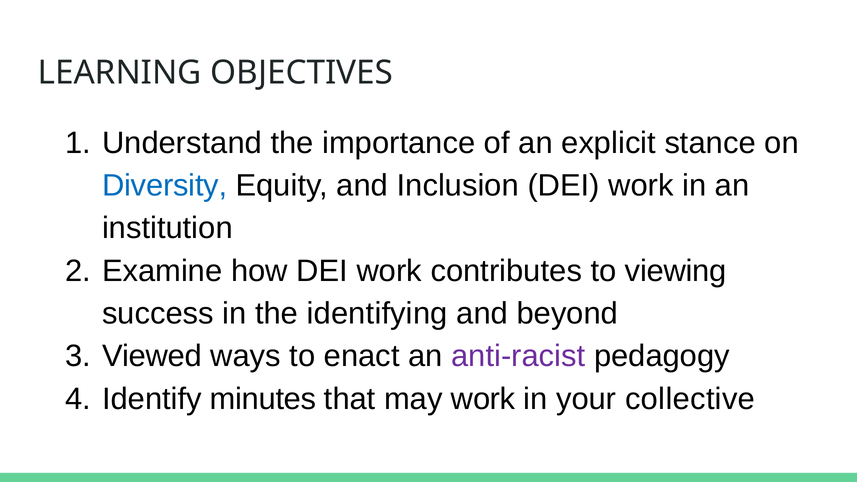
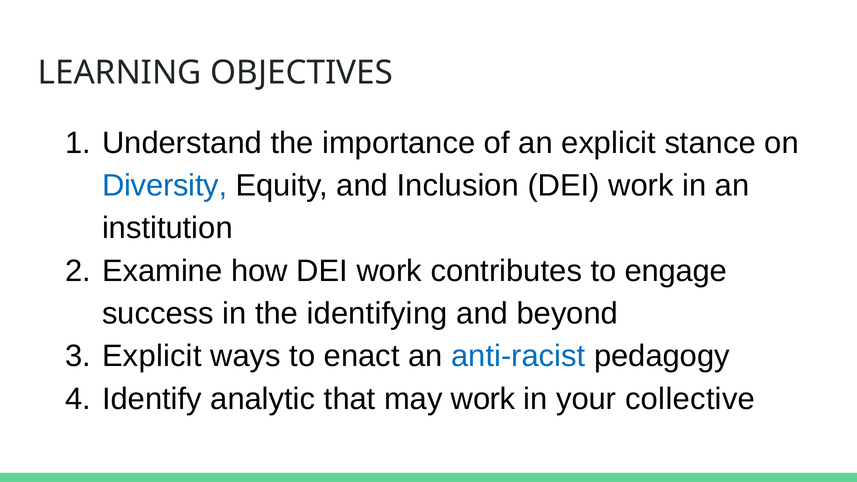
viewing: viewing -> engage (676, 271)
Viewed: Viewed -> Explicit (152, 356)
anti-racist colour: purple -> blue (518, 356)
minutes: minutes -> analytic (263, 399)
